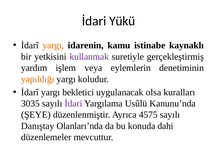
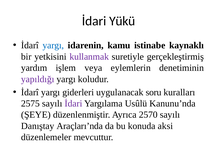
yargı colour: orange -> blue (53, 45)
yapıldığı colour: orange -> purple (38, 79)
bekletici: bekletici -> giderleri (78, 92)
olsa: olsa -> soru (154, 92)
3035: 3035 -> 2575 (30, 103)
4575: 4575 -> 2570 (148, 115)
Olanları’nda: Olanları’nda -> Araçları’nda (80, 126)
dahi: dahi -> aksi (165, 126)
